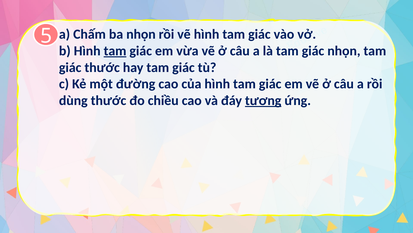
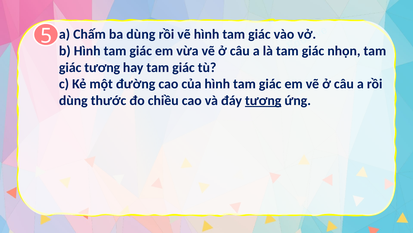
ba nhọn: nhọn -> dùng (141, 34)
tam underline: present -> none (115, 51)
giác thước: thước -> tương (102, 67)
